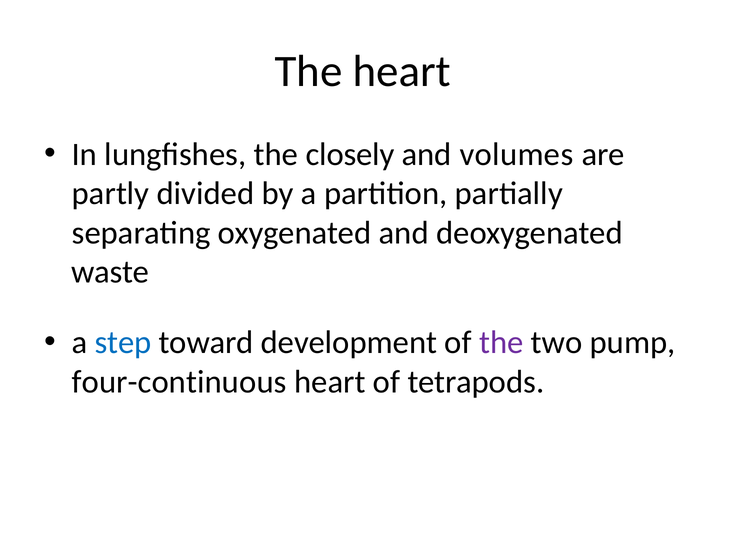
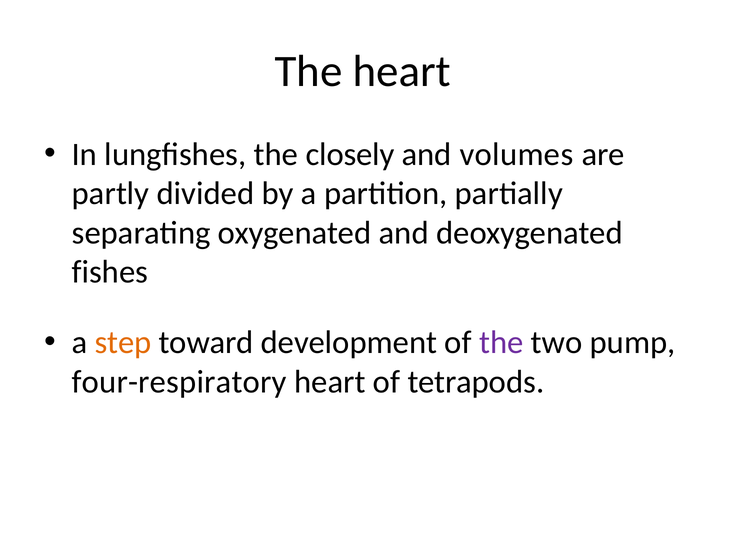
waste: waste -> fishes (110, 272)
step colour: blue -> orange (123, 343)
four-continuous: four-continuous -> four-respiratory (179, 382)
